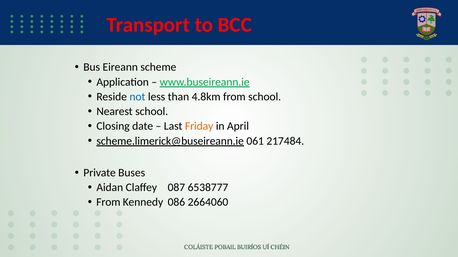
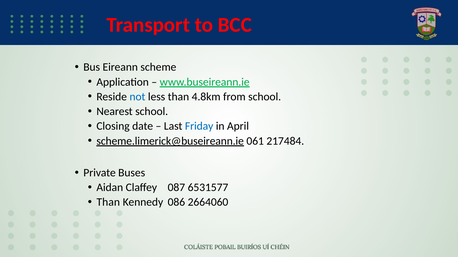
Friday colour: orange -> blue (199, 126)
6538777: 6538777 -> 6531577 (208, 188)
From: From -> Than (108, 203)
